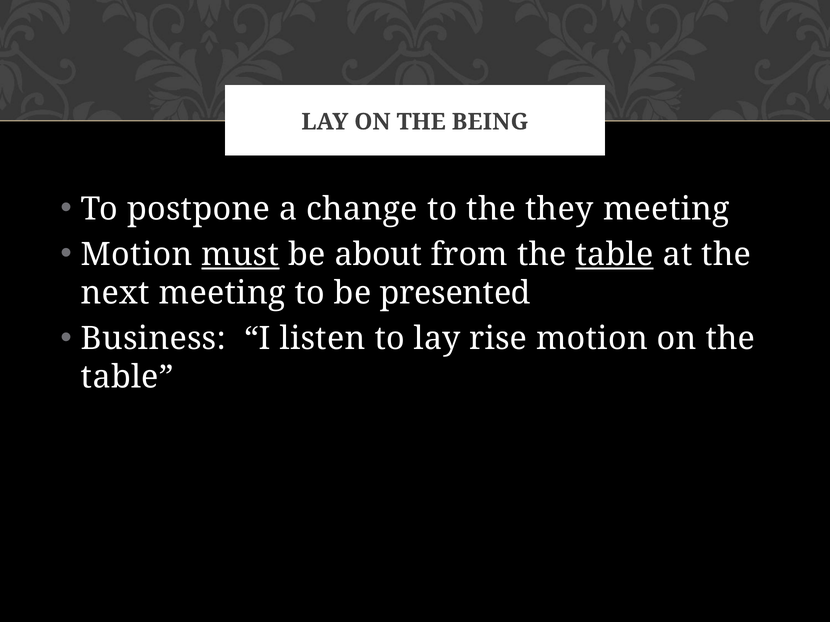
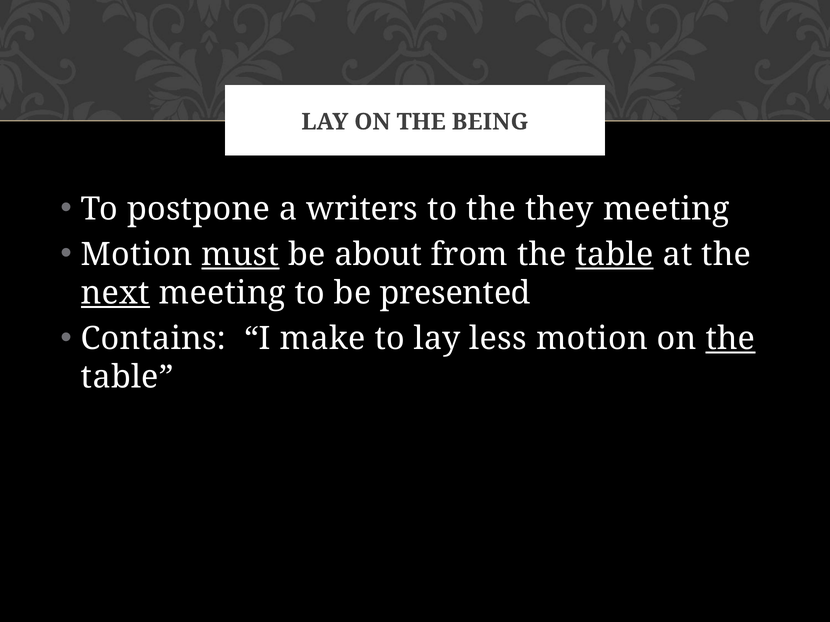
change: change -> writers (362, 209)
next underline: none -> present (115, 293)
Business: Business -> Contains (154, 339)
listen: listen -> make (323, 339)
rise: rise -> less (498, 339)
the underline: none -> present (730, 339)
